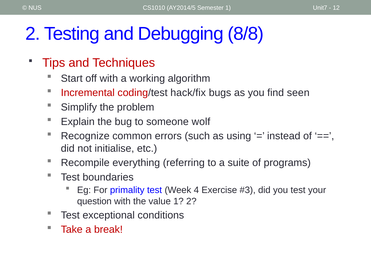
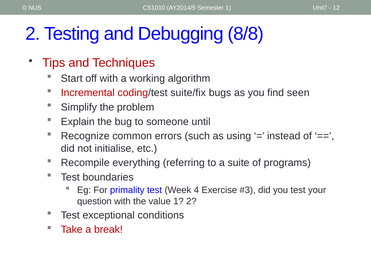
hack/fix: hack/fix -> suite/fix (188, 93)
wolf: wolf -> until (201, 122)
